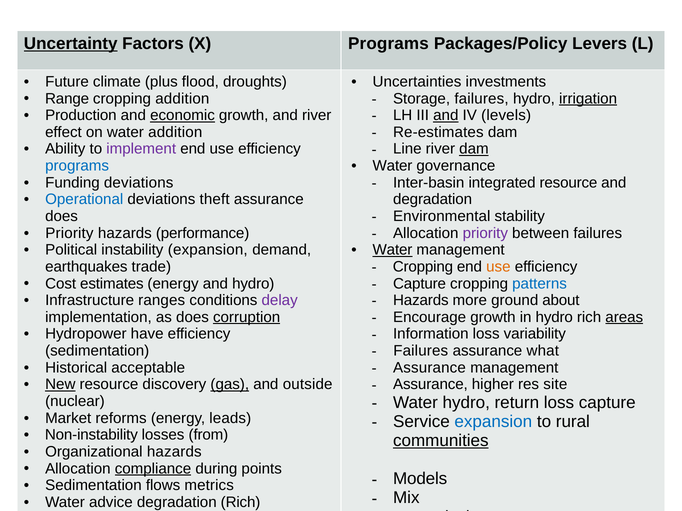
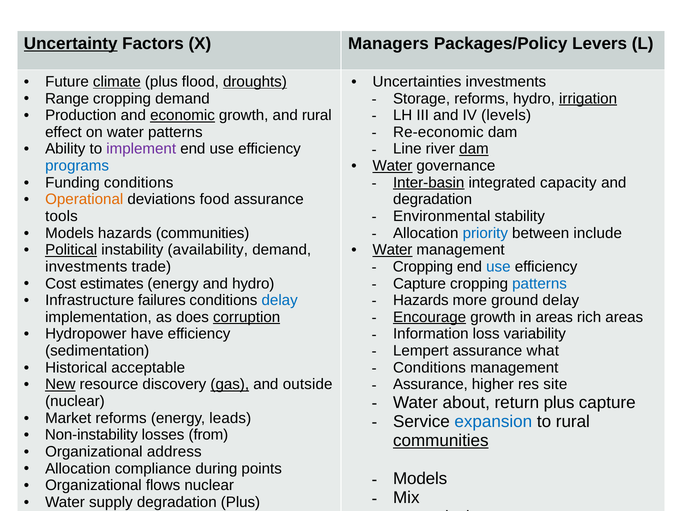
X Programs: Programs -> Managers (388, 44)
climate underline: none -> present (117, 82)
droughts underline: none -> present (255, 82)
cropping addition: addition -> demand (182, 99)
Storage failures: failures -> reforms (482, 99)
and river: river -> rural (317, 115)
and underline: present -> none (446, 115)
water addition: addition -> patterns (175, 132)
Re-estimates: Re-estimates -> Re-economic (438, 132)
Water underline: none -> present (392, 166)
Funding deviations: deviations -> conditions (139, 183)
Inter-basin underline: none -> present (429, 183)
integrated resource: resource -> capacity (568, 183)
Operational colour: blue -> orange (84, 200)
deviations theft: theft -> food (215, 200)
does: does -> tools (61, 216)
Priority: Priority -> Models (70, 233)
hazards performance: performance -> communities (203, 233)
priority colour: purple -> blue (485, 233)
between failures: failures -> include (598, 233)
Political underline: none -> present (71, 250)
instability expansion: expansion -> availability (208, 250)
earthquakes: earthquakes -> investments (86, 267)
use colour: orange -> blue (498, 267)
Infrastructure ranges: ranges -> failures (162, 301)
delay colour: purple -> blue (280, 301)
ground about: about -> delay (561, 301)
Encourage underline: none -> present (430, 317)
in hydro: hydro -> areas (554, 317)
areas underline: present -> none (624, 317)
Failures: Failures -> Lempert (421, 351)
Assurance: Assurance -> Conditions (429, 368)
Water hydro: hydro -> about (466, 403)
return loss: loss -> plus (559, 403)
Organizational hazards: hazards -> address (174, 452)
compliance underline: present -> none (153, 469)
Sedimentation: Sedimentation -> Organizational (93, 486)
flows metrics: metrics -> nuclear (209, 486)
advice: advice -> supply (111, 503)
degradation Rich: Rich -> Plus (240, 503)
